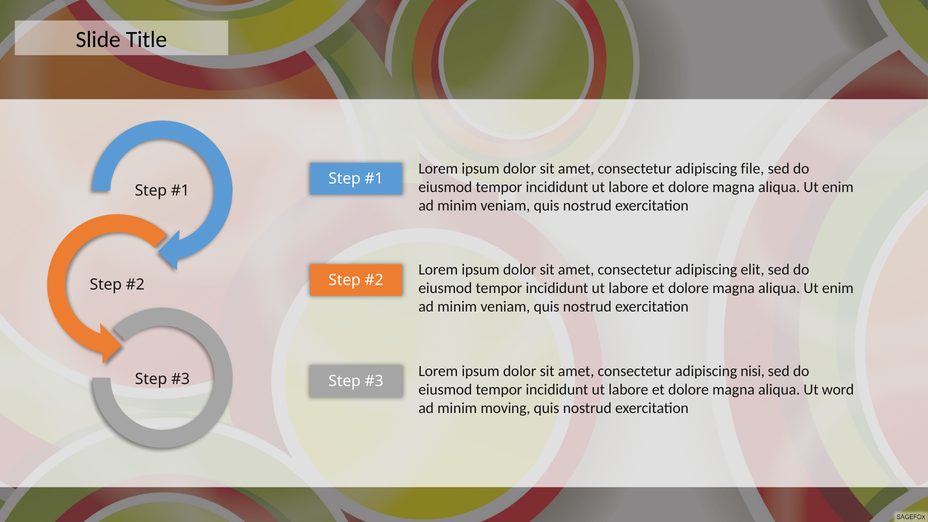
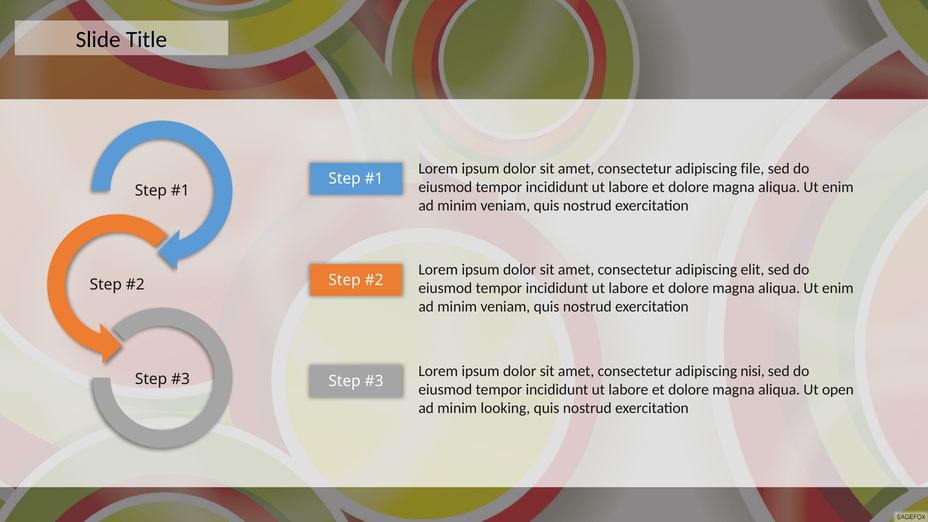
word: word -> open (838, 390)
moving: moving -> looking (505, 408)
